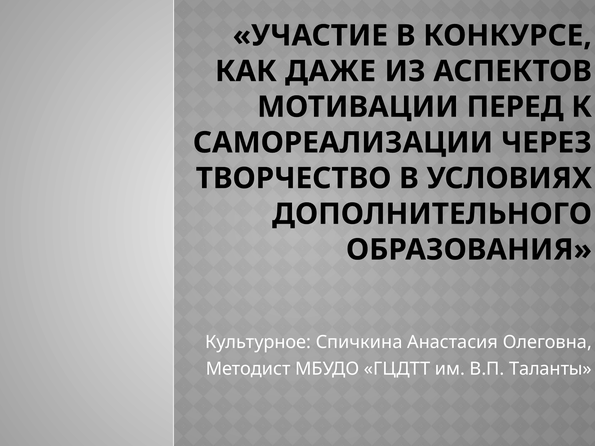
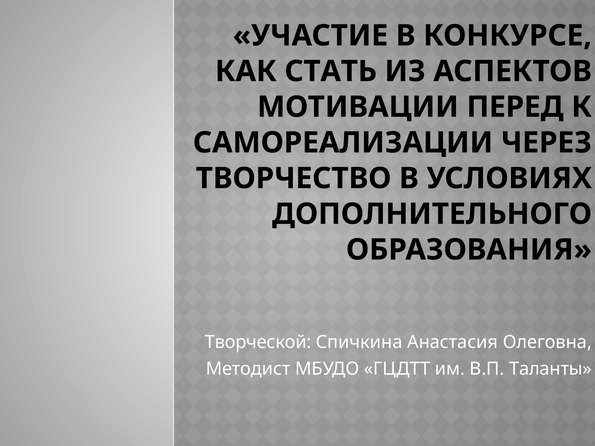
ДАЖЕ: ДАЖЕ -> СТАТЬ (331, 71)
Культурное: Культурное -> Творческой (258, 342)
